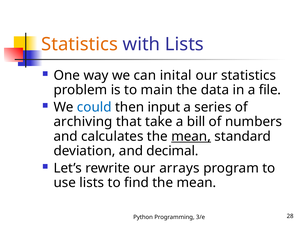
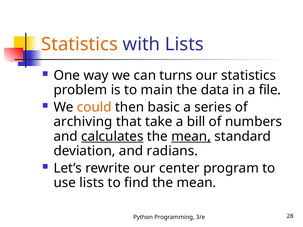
inital: inital -> turns (176, 76)
could colour: blue -> orange (94, 107)
input: input -> basic (164, 107)
calculates underline: none -> present (112, 136)
decimal: decimal -> radians (172, 151)
arrays: arrays -> center (179, 168)
